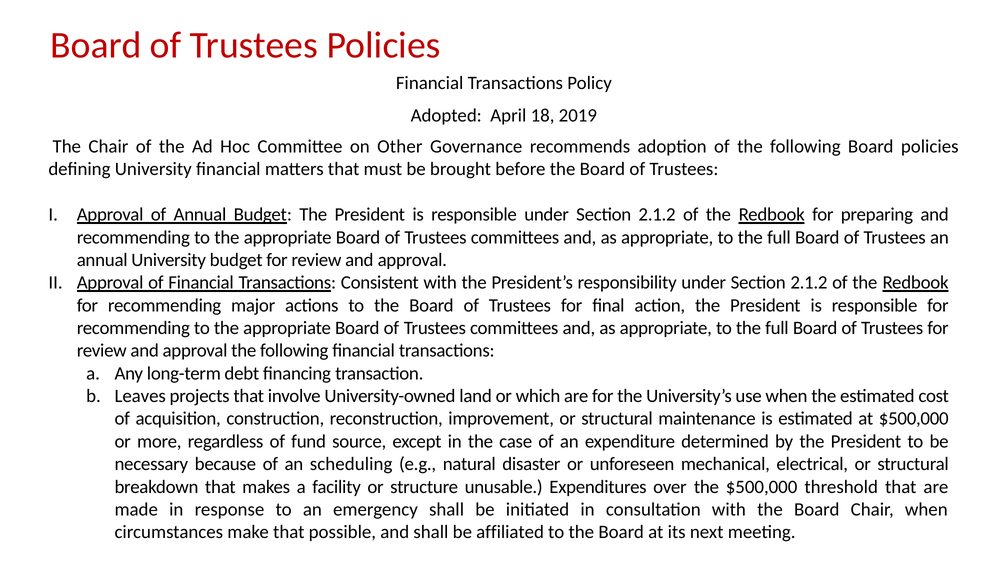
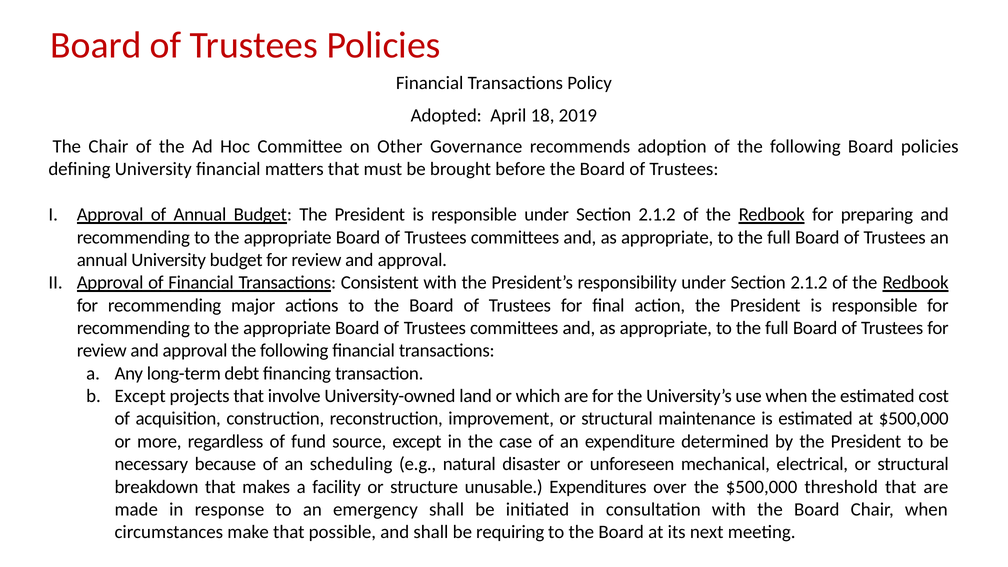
Leaves: Leaves -> Except (140, 396)
affiliated: affiliated -> requiring (510, 532)
